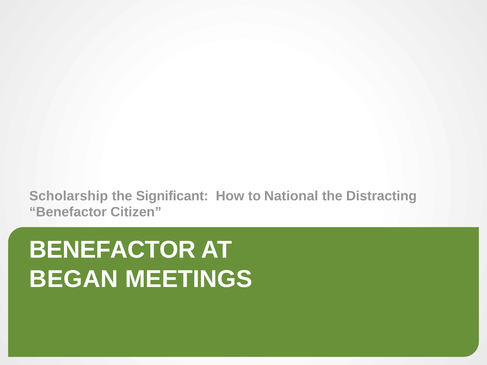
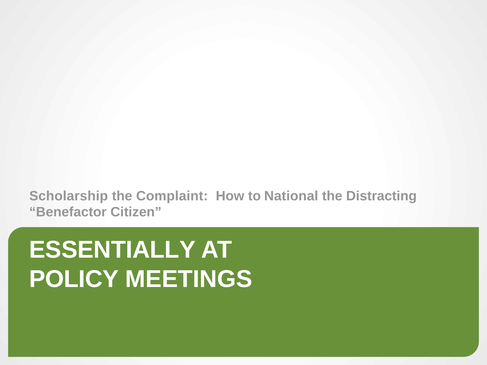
Significant: Significant -> Complaint (172, 196)
BENEFACTOR: BENEFACTOR -> ESSENTIALLY (112, 250)
BEGAN: BEGAN -> POLICY (74, 279)
